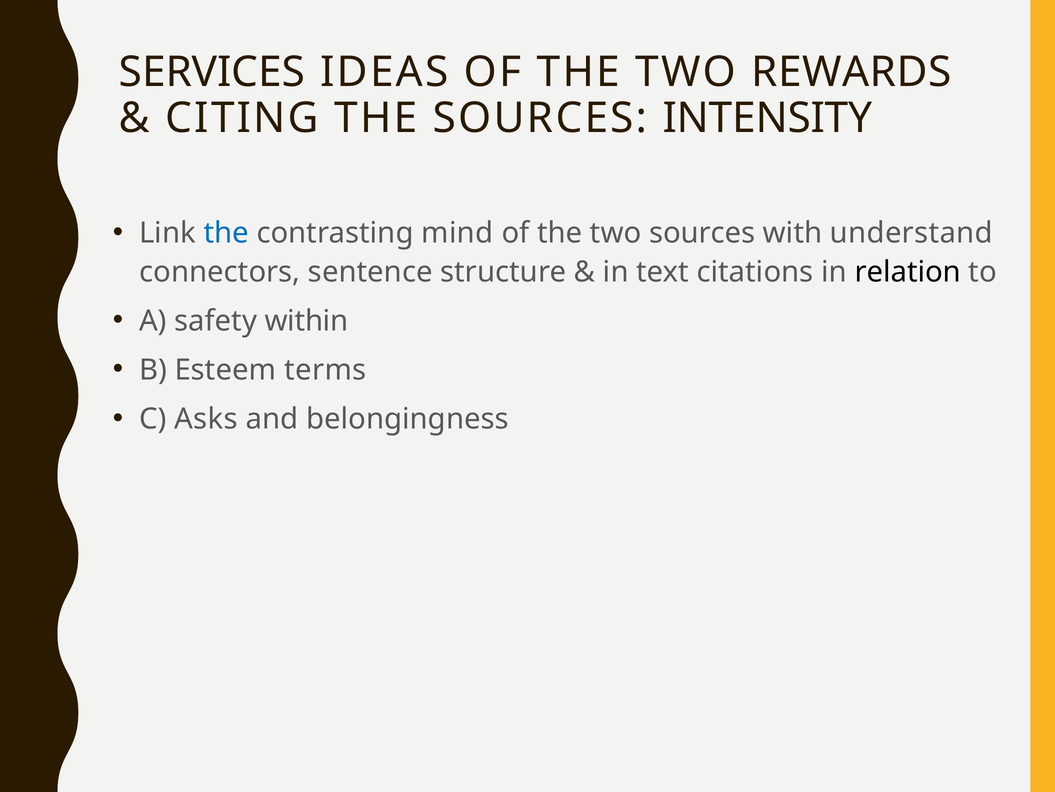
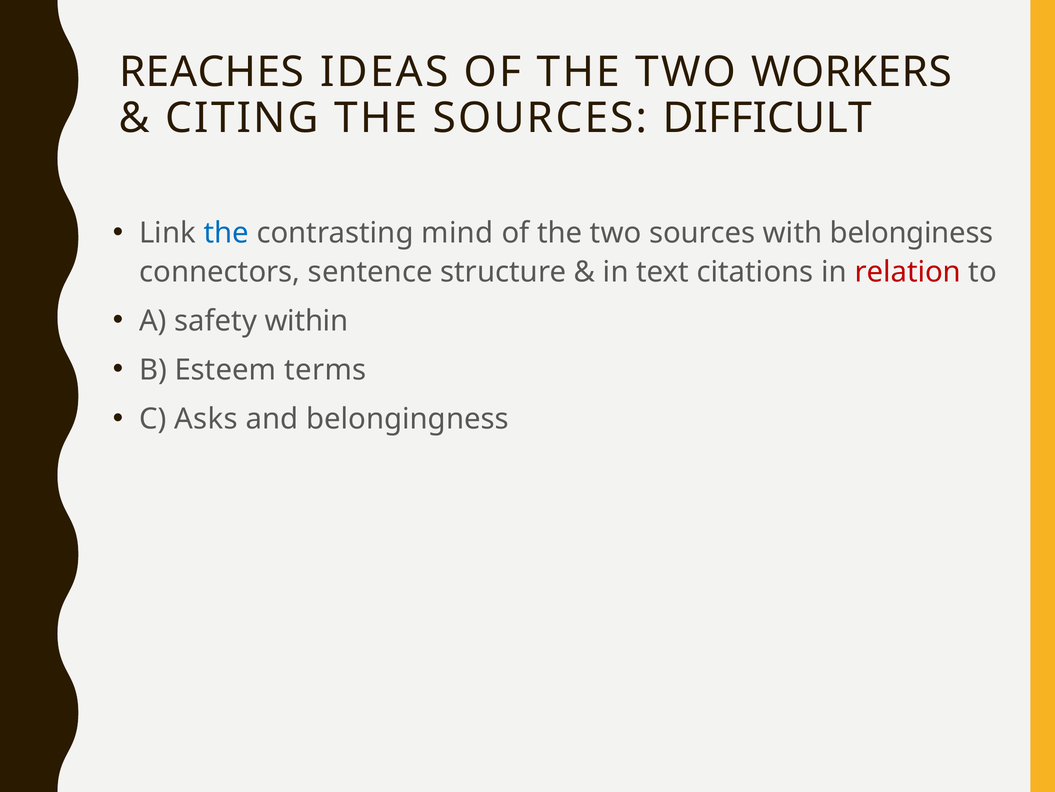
SERVICES: SERVICES -> REACHES (212, 72)
REWARDS: REWARDS -> WORKERS (852, 72)
INTENSITY: INTENSITY -> DIFFICULT (767, 118)
understand: understand -> belonginess (912, 233)
relation colour: black -> red (908, 272)
